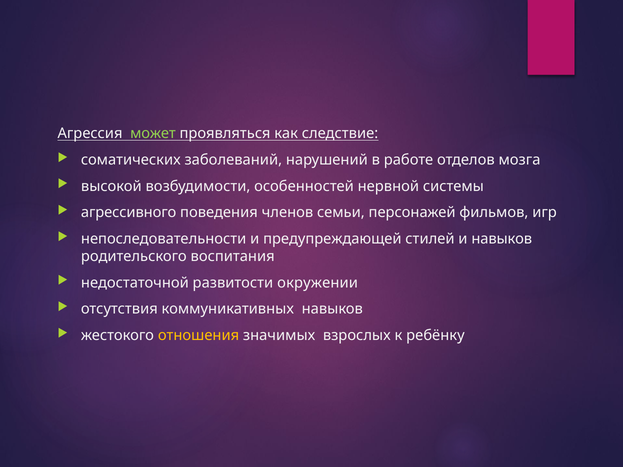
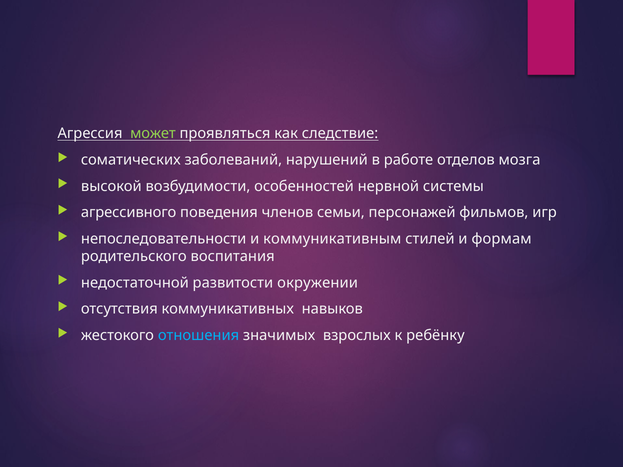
предупреждающей: предупреждающей -> коммуникативным (332, 239)
и навыков: навыков -> формам (502, 239)
отношения colour: yellow -> light blue (199, 336)
